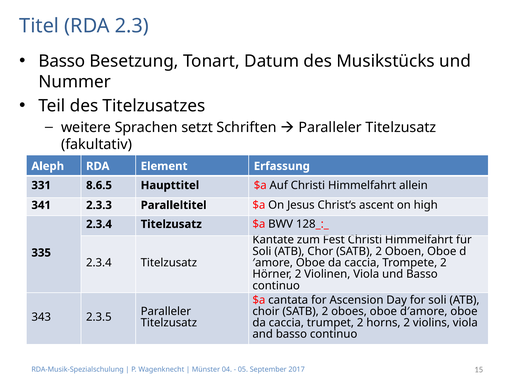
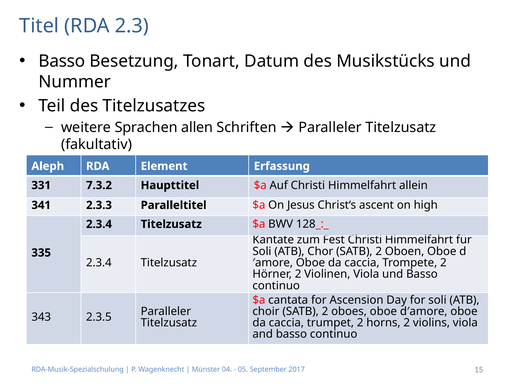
setzt: setzt -> allen (197, 127)
8.6.5: 8.6.5 -> 7.3.2 (99, 185)
